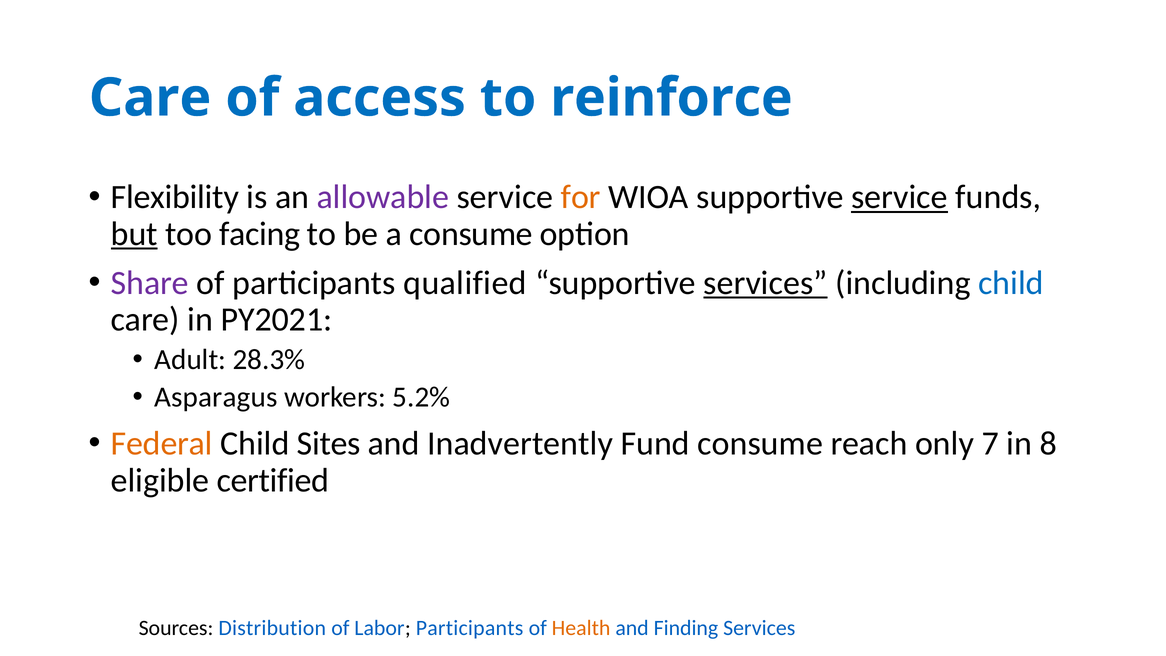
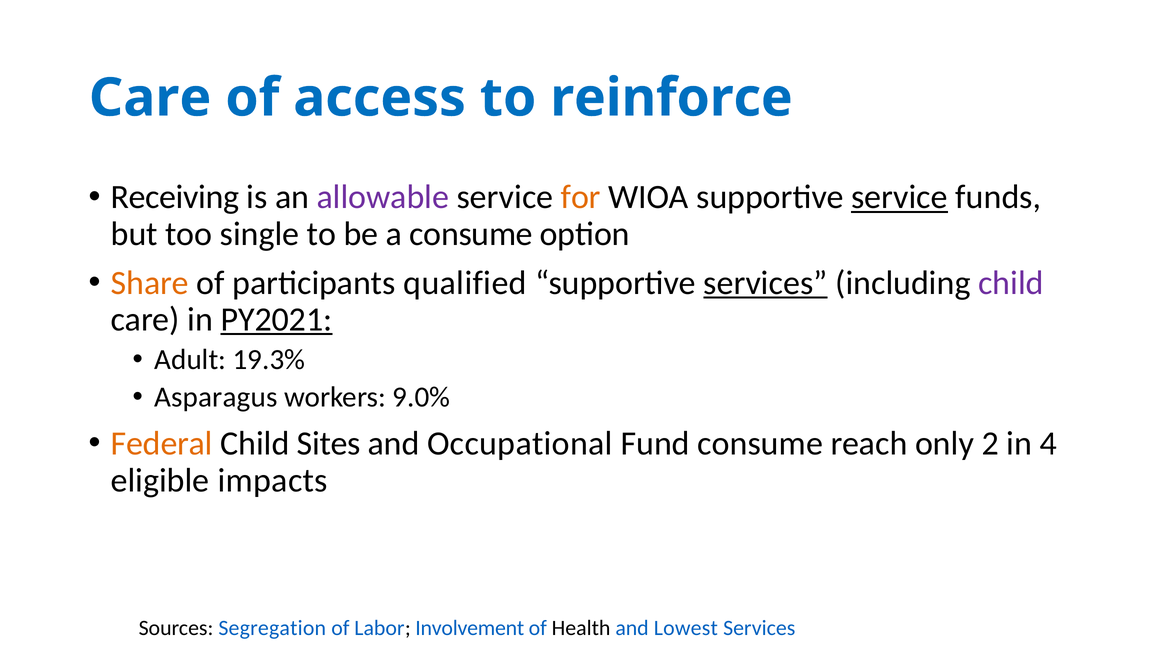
Flexibility: Flexibility -> Receiving (175, 197)
but underline: present -> none (134, 234)
facing: facing -> single (260, 234)
Share colour: purple -> orange (150, 283)
child colour: blue -> purple (1011, 283)
PY2021 underline: none -> present (276, 319)
28.3%: 28.3% -> 19.3% (269, 360)
5.2%: 5.2% -> 9.0% (421, 397)
Inadvertently: Inadvertently -> Occupational (520, 443)
7: 7 -> 2 (990, 443)
8: 8 -> 4 (1048, 443)
certified: certified -> impacts (273, 480)
Distribution: Distribution -> Segregation (272, 628)
Labor Participants: Participants -> Involvement (470, 628)
Health colour: orange -> black (581, 628)
Finding: Finding -> Lowest (686, 628)
